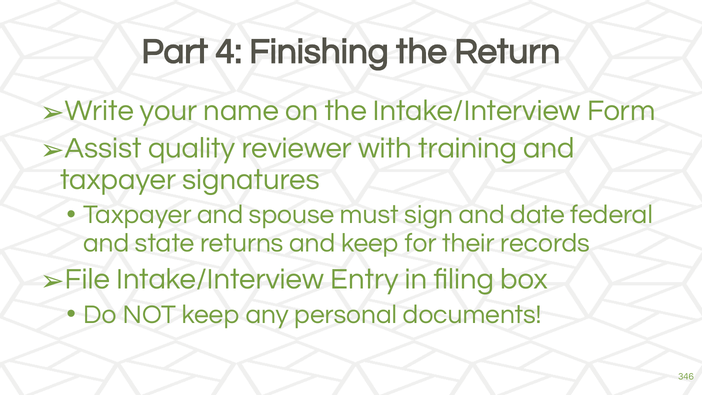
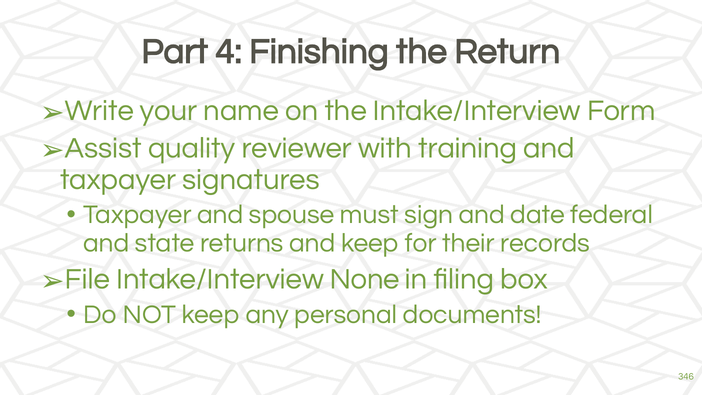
Entry: Entry -> None (365, 279)
